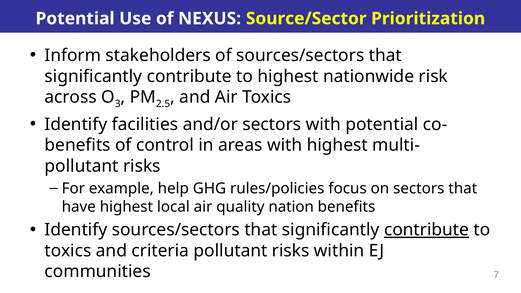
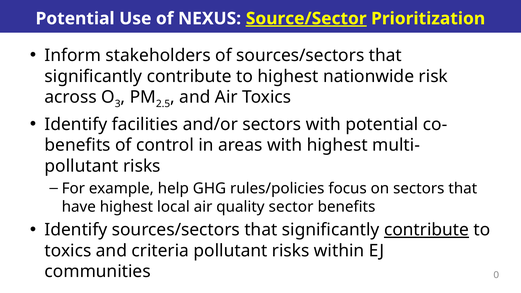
Source/Sector underline: none -> present (306, 19)
nation: nation -> sector (291, 207)
7: 7 -> 0 (496, 275)
